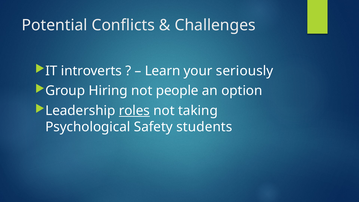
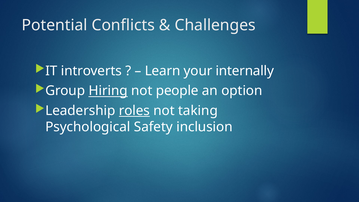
seriously: seriously -> internally (245, 71)
Hiring underline: none -> present (108, 91)
students: students -> inclusion (204, 127)
